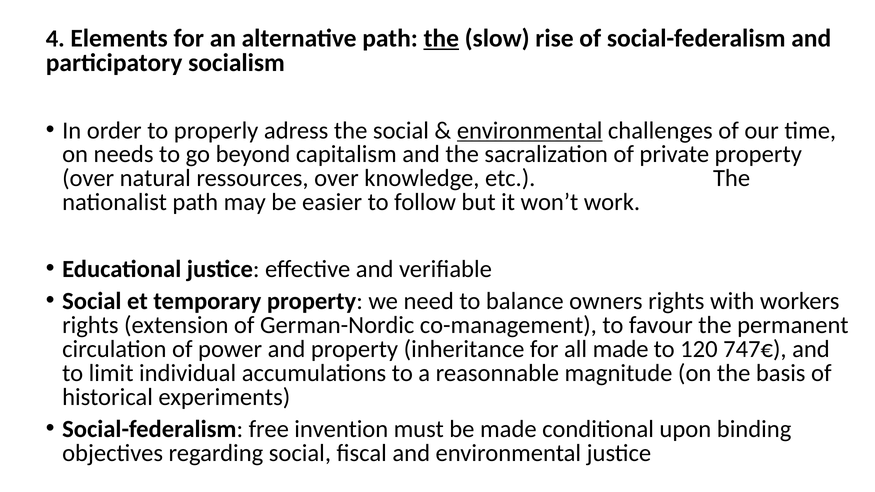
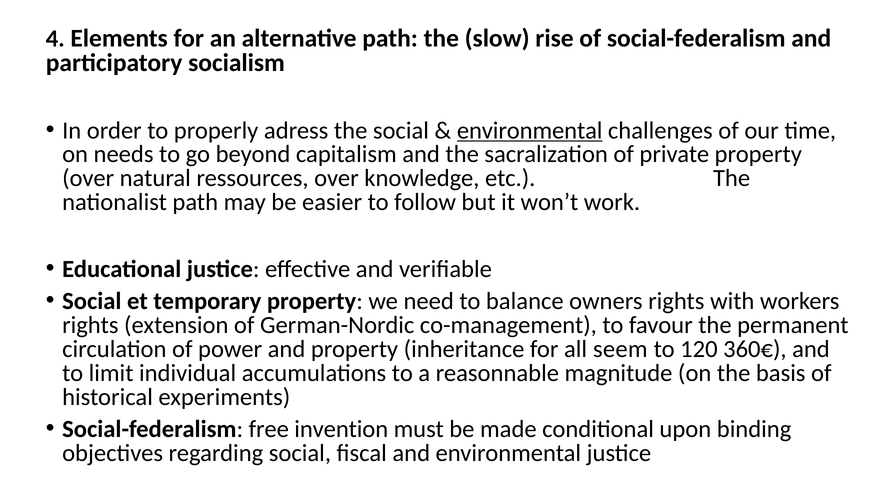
the underline: present -> none (441, 38)
all made: made -> seem (620, 349)
747€: 747€ -> 360€ (755, 349)
